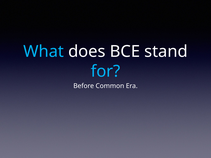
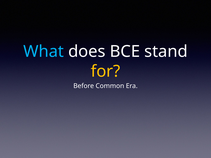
for colour: light blue -> yellow (105, 71)
